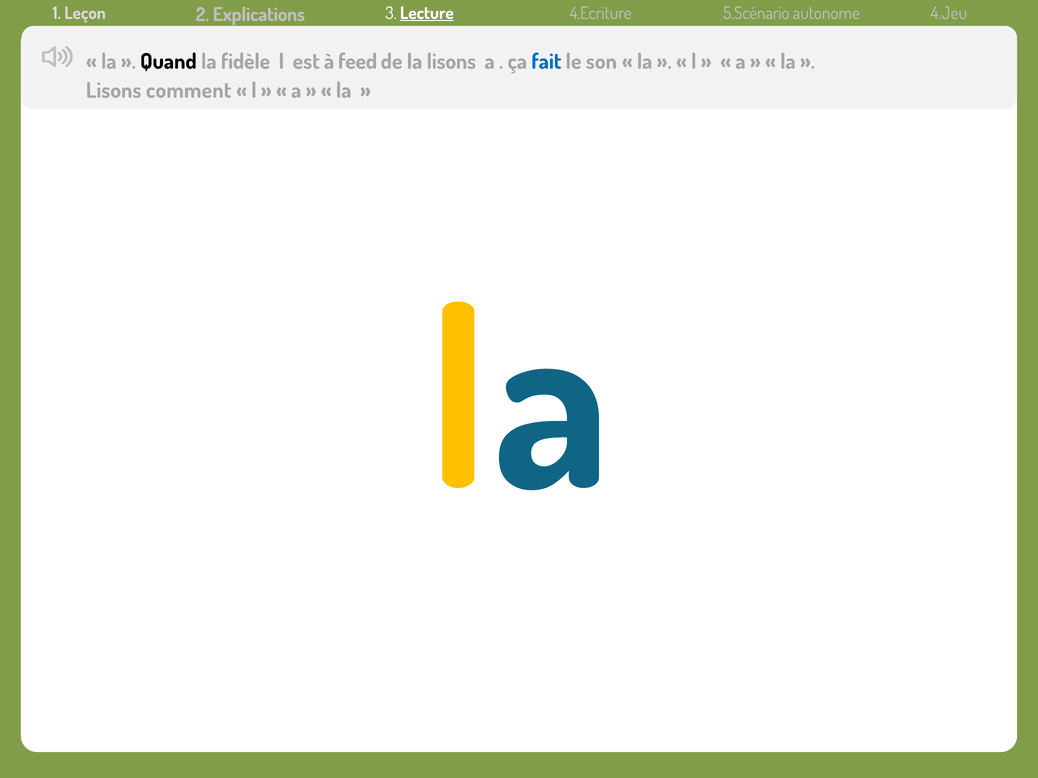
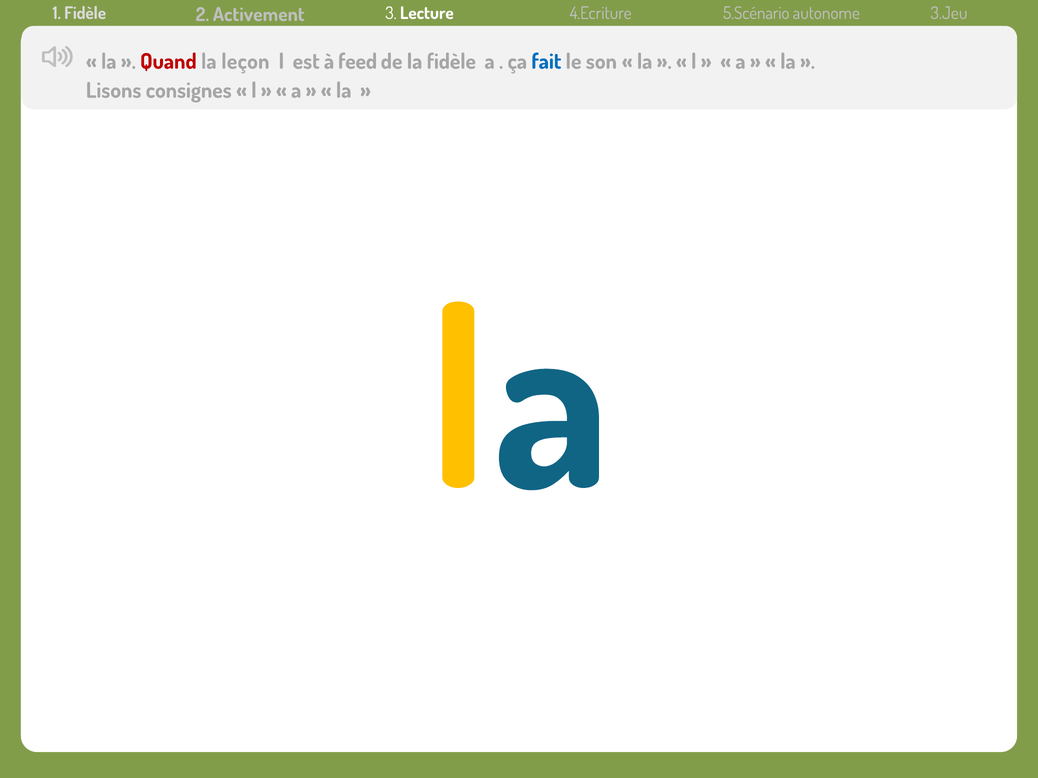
1 Leçon: Leçon -> Fidèle (85, 13)
Explications: Explications -> Activement (259, 15)
Lecture underline: present -> none (427, 13)
4.Jeu: 4.Jeu -> 3.Jeu (949, 13)
Quand colour: black -> red (168, 62)
fidèle: fidèle -> leçon (245, 62)
la lisons: lisons -> fidèle (451, 62)
comment: comment -> consignes (189, 91)
